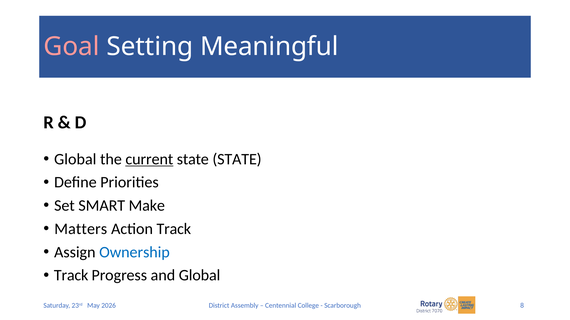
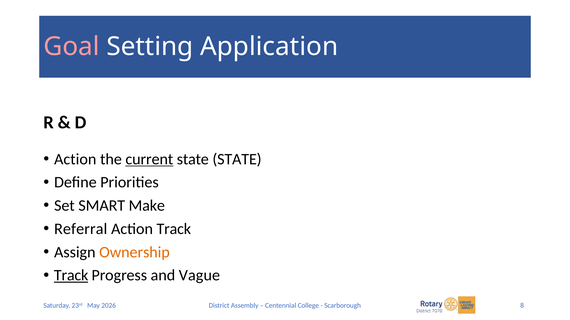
Meaningful: Meaningful -> Application (269, 47)
Global: Global -> Action (75, 159)
Matters: Matters -> Referral (81, 229)
Ownership colour: blue -> orange (134, 253)
Track underline: none -> present (71, 276)
and Global: Global -> Vague (199, 276)
